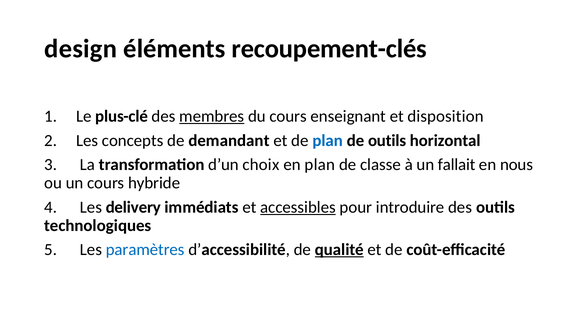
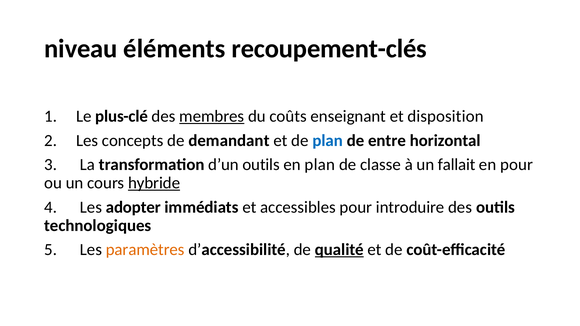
design: design -> niveau (81, 49)
du cours: cours -> coûts (288, 116)
de outils: outils -> entre (387, 141)
d’un choix: choix -> outils (261, 165)
en nous: nous -> pour (516, 165)
hybride underline: none -> present (154, 183)
delivery: delivery -> adopter (133, 207)
accessibles underline: present -> none (298, 207)
paramètres colour: blue -> orange (145, 250)
